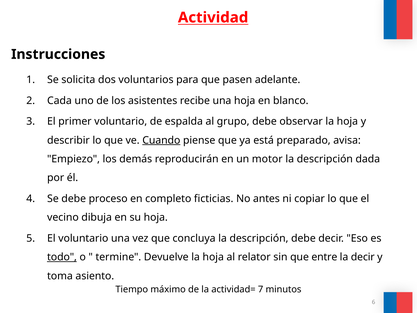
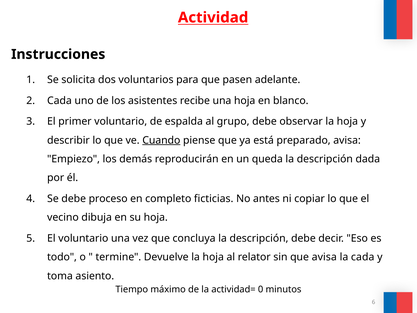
motor: motor -> queda (267, 159)
todo underline: present -> none (62, 257)
que entre: entre -> avisa (324, 257)
la decir: decir -> cada (363, 257)
7: 7 -> 0 (261, 289)
